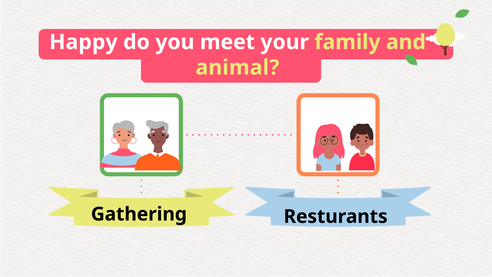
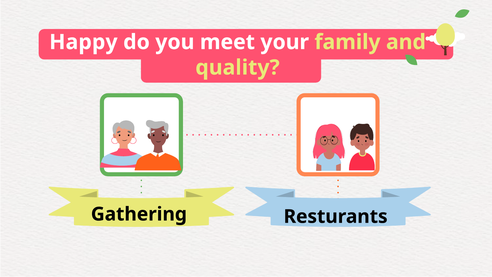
animal: animal -> quality (238, 68)
